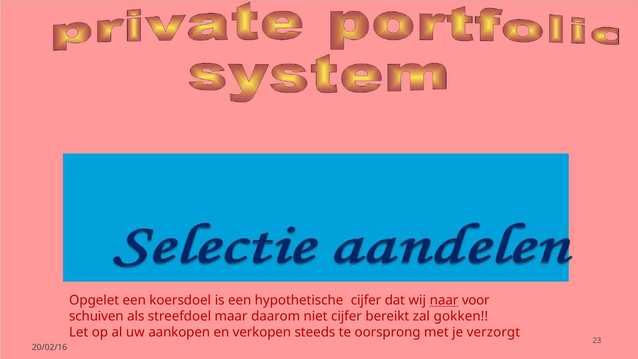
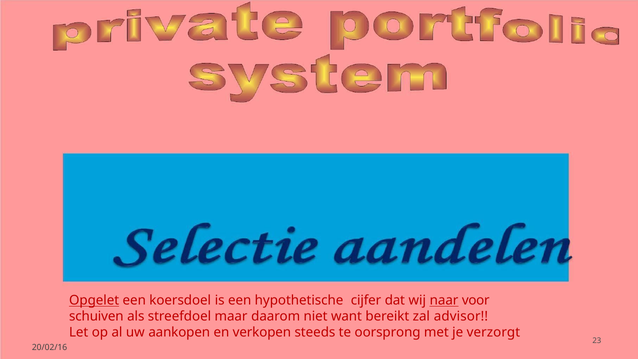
Opgelet underline: none -> present (94, 300)
niet cijfer: cijfer -> want (346, 316)
gokken: gokken -> advisor (461, 316)
